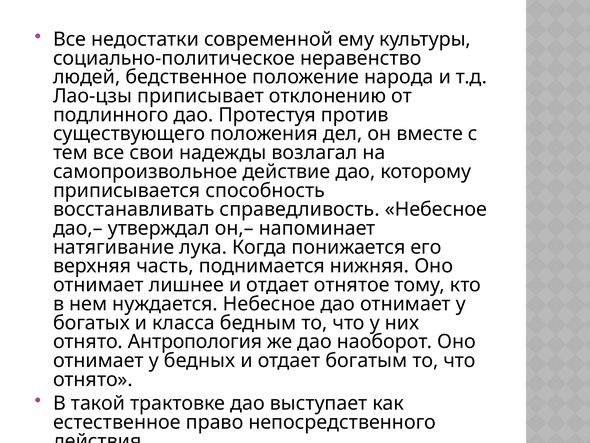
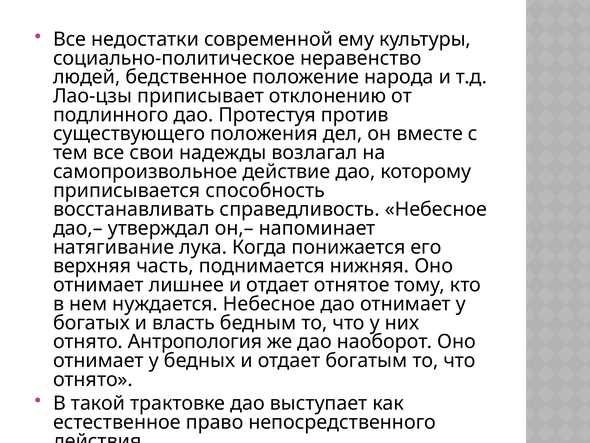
класса: класса -> власть (184, 322)
